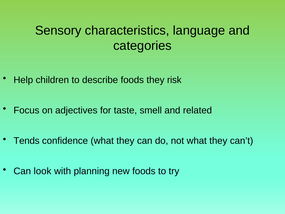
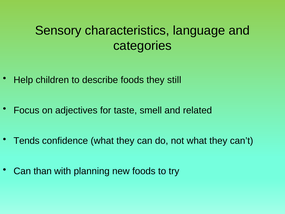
risk: risk -> still (174, 80)
look: look -> than (43, 171)
